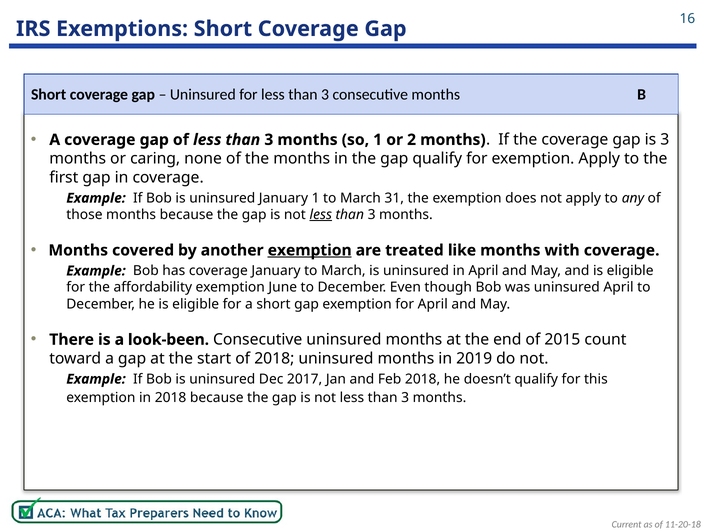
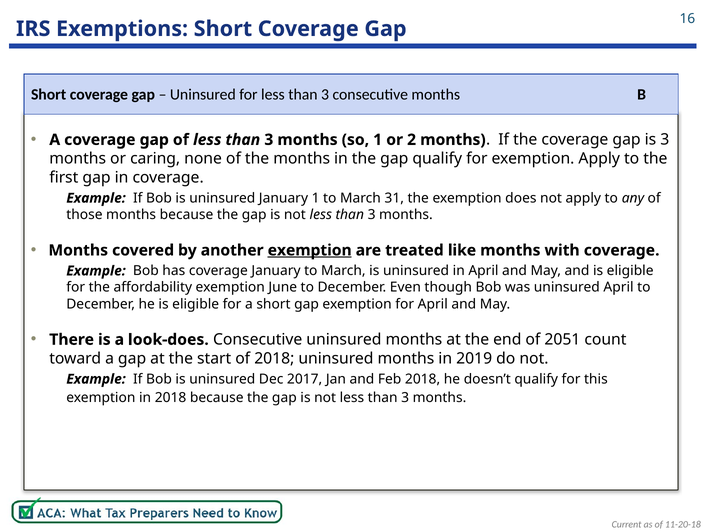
less underline: present -> none (321, 215)
look-been: look-been -> look-does (168, 339)
2015: 2015 -> 2051 (562, 339)
